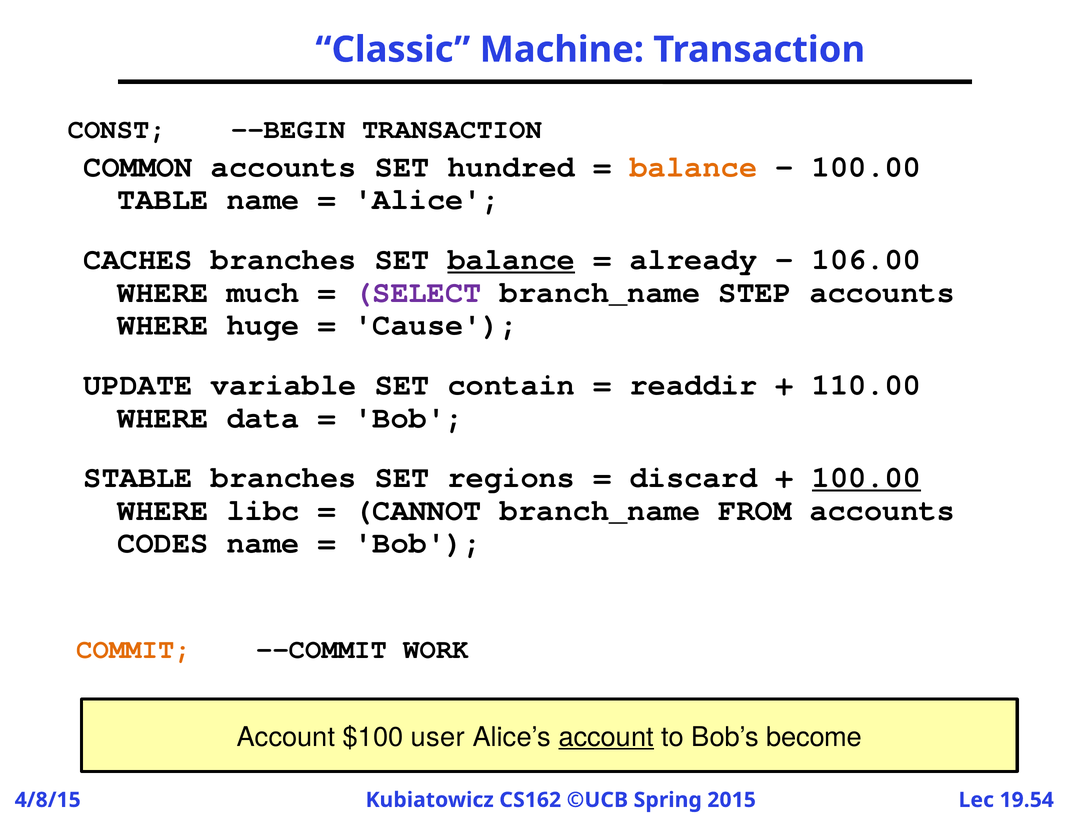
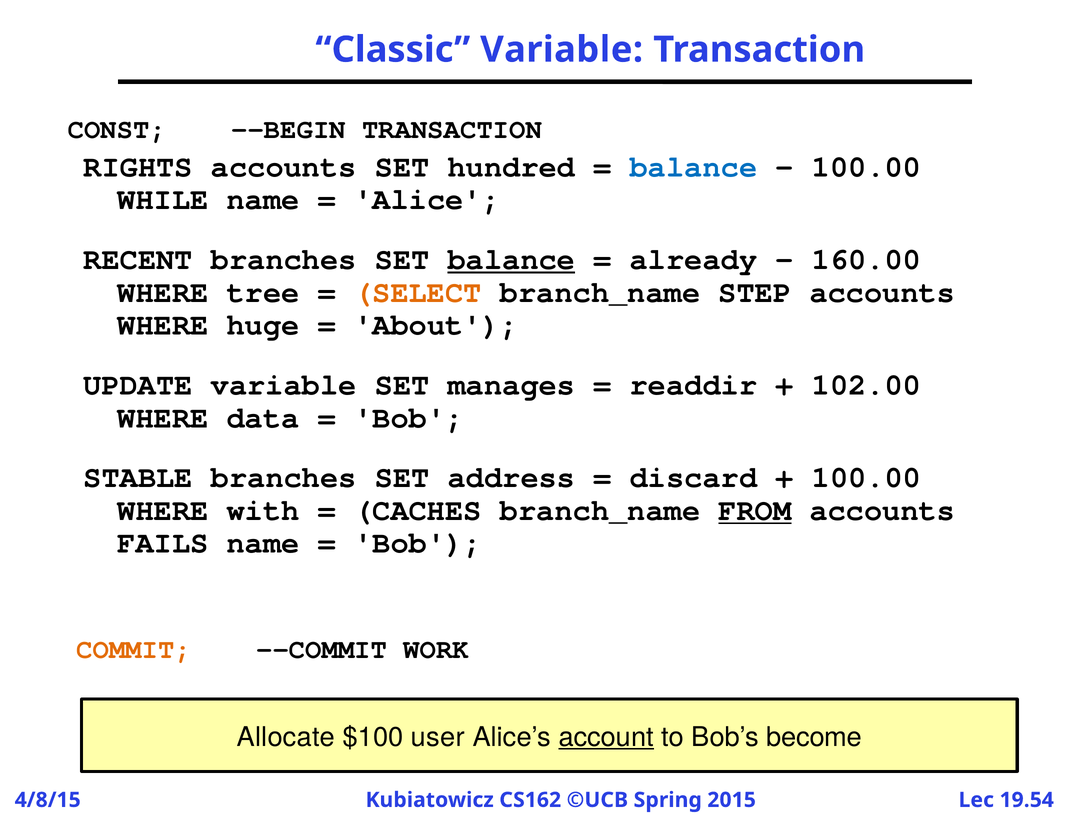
Classic Machine: Machine -> Variable (562, 50)
COMMON: COMMON -> RIGHTS (138, 167)
balance colour: orange -> blue (693, 167)
TABLE: TABLE -> WHILE (163, 200)
CACHES: CACHES -> RECENT (138, 260)
106.00: 106.00 -> 160.00 (866, 260)
much: much -> tree (263, 292)
SELECT colour: purple -> orange (418, 292)
Cause: Cause -> About (436, 325)
contain: contain -> manages (511, 385)
110.00: 110.00 -> 102.00 (866, 385)
regions: regions -> address (511, 478)
100.00 underline: present -> none (866, 478)
libc: libc -> with (263, 511)
CANNOT: CANNOT -> CACHES (418, 511)
FROM underline: none -> present (755, 511)
CODES: CODES -> FAILS (163, 543)
Account: Account -> Allocate (286, 738)
